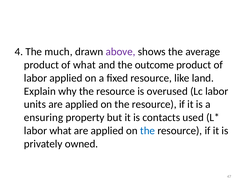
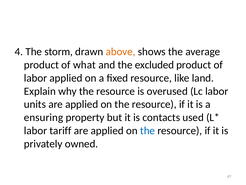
much: much -> storm (59, 52)
above colour: purple -> orange (121, 52)
outcome: outcome -> excluded (154, 65)
labor what: what -> tariff (60, 130)
